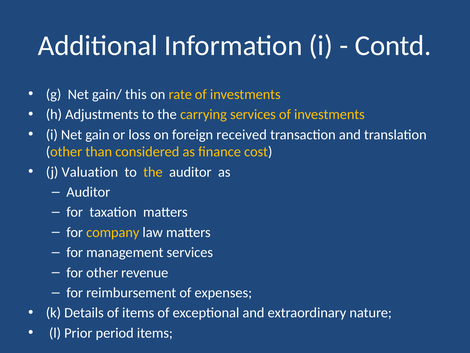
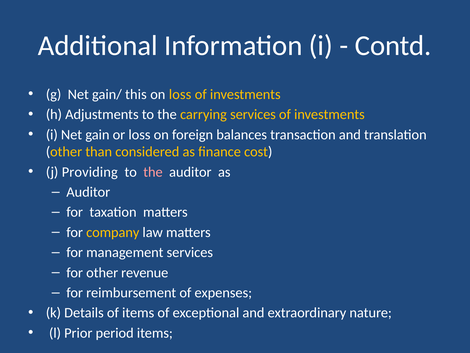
on rate: rate -> loss (180, 94)
received: received -> balances (242, 134)
Valuation: Valuation -> Providing (90, 172)
the colour: yellow -> pink (153, 172)
